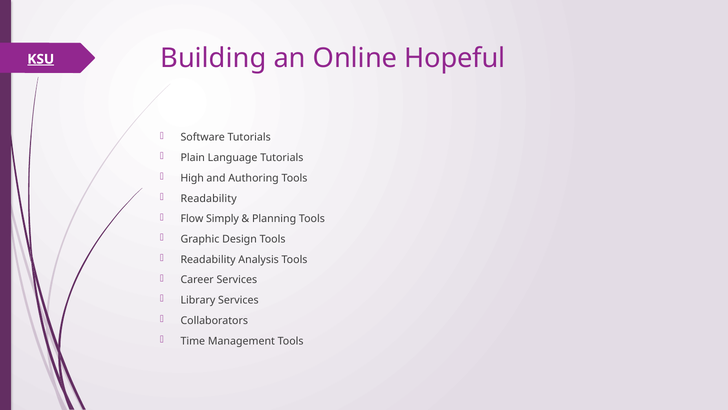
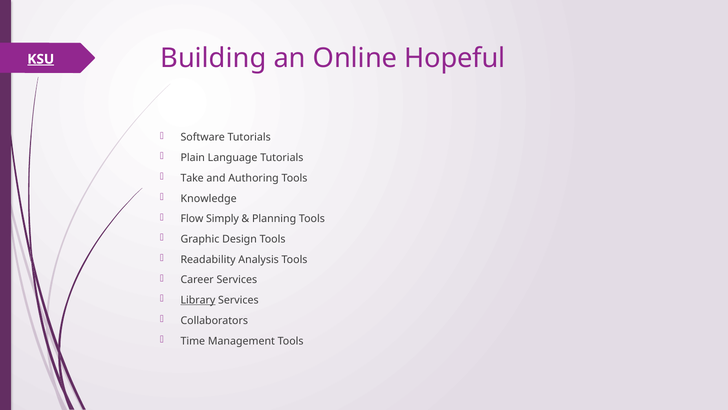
High: High -> Take (192, 178)
Readability: Readability -> Knowledge (209, 198)
Library underline: none -> present (198, 300)
